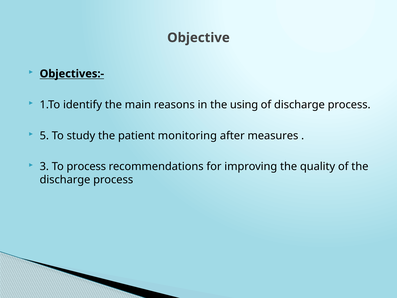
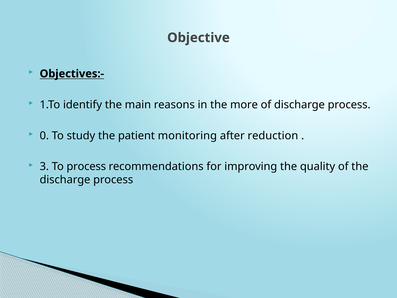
using: using -> more (244, 105)
5: 5 -> 0 (44, 136)
measures: measures -> reduction (273, 136)
